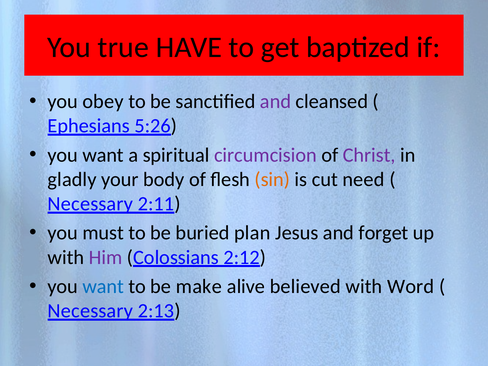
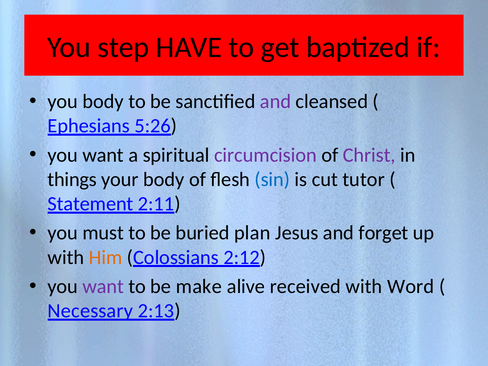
true: true -> step (123, 47)
you obey: obey -> body (103, 101)
gladly: gladly -> things (72, 179)
sin colour: orange -> blue (272, 179)
need: need -> tutor (364, 179)
Necessary: Necessary -> Statement (90, 204)
Him colour: purple -> orange (106, 257)
want colour: blue -> purple (103, 286)
believed: believed -> received (305, 286)
